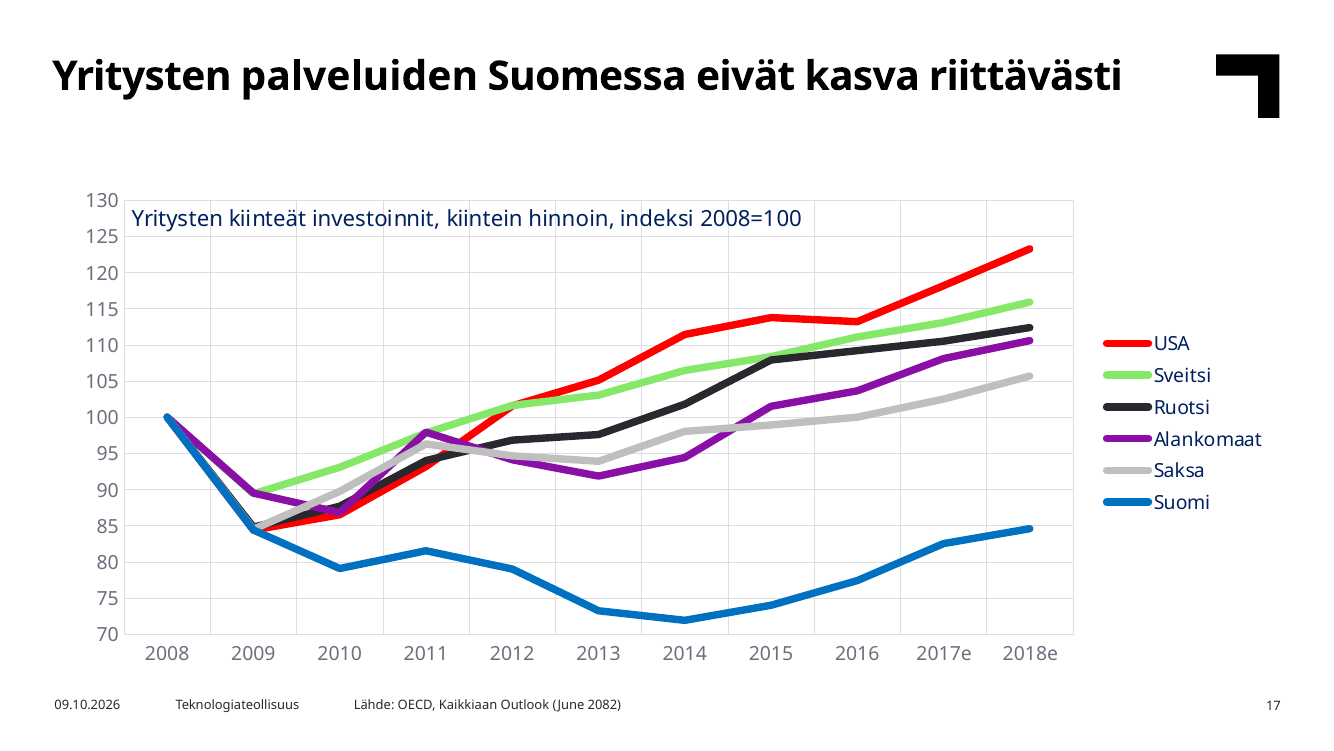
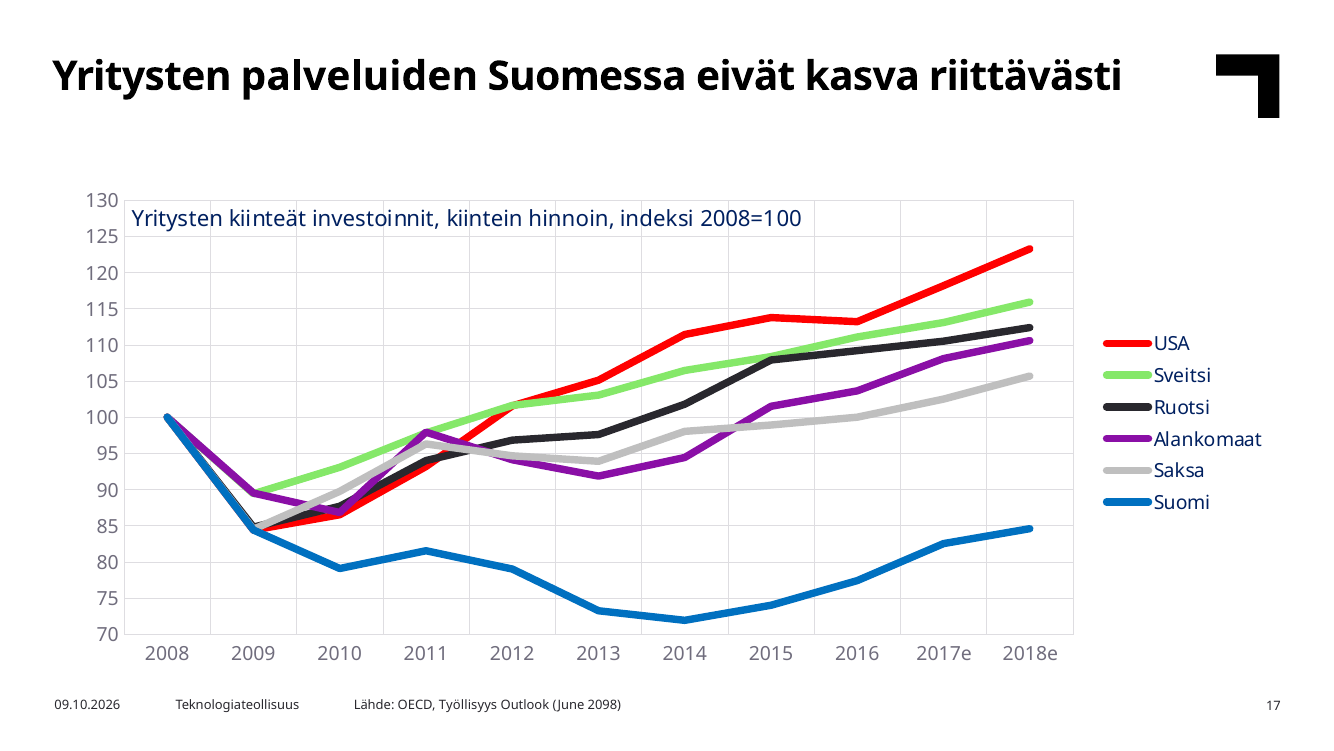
Kaikkiaan: Kaikkiaan -> Työllisyys (468, 705)
2082: 2082 -> 2098 (604, 705)
